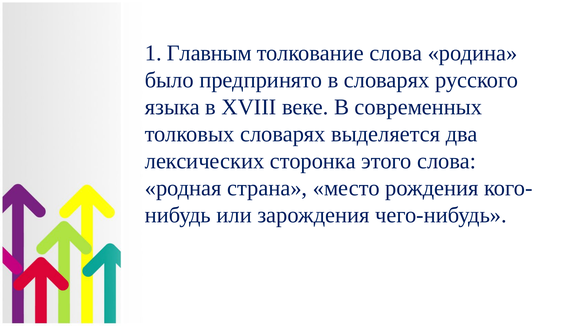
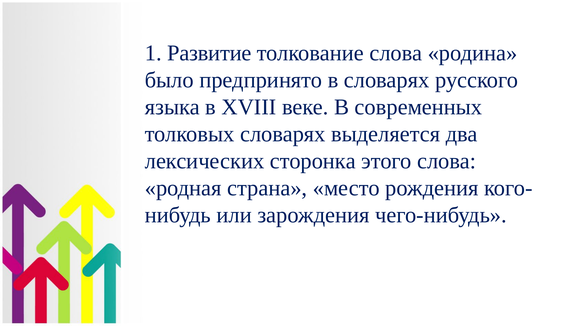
Главным: Главным -> Развитие (209, 53)
